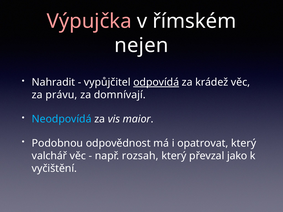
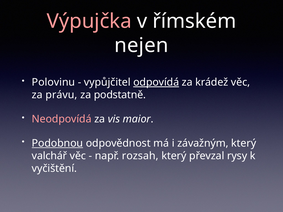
Nahradit: Nahradit -> Polovinu (53, 82)
domnívají: domnívají -> podstatně (120, 95)
Neodpovídá colour: light blue -> pink (62, 119)
Podobnou underline: none -> present (57, 143)
opatrovat: opatrovat -> závažným (203, 143)
jako: jako -> rysy (237, 156)
